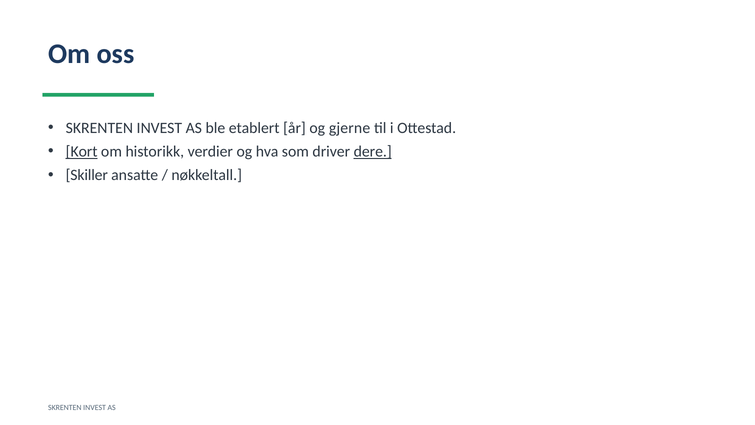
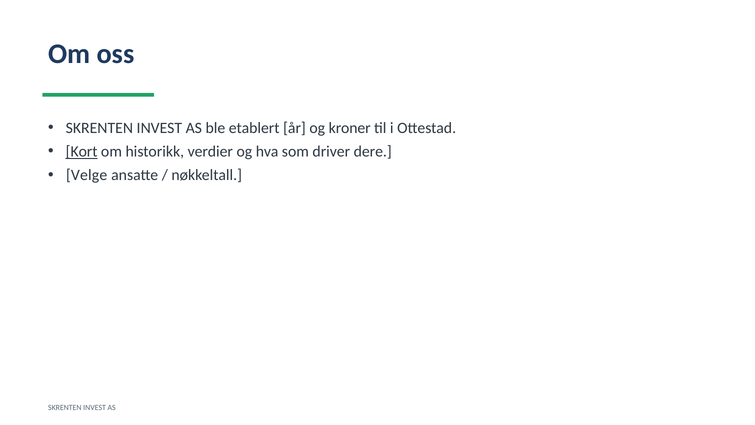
gjerne: gjerne -> kroner (350, 128)
dere underline: present -> none (373, 151)
Skiller: Skiller -> Velge (87, 175)
